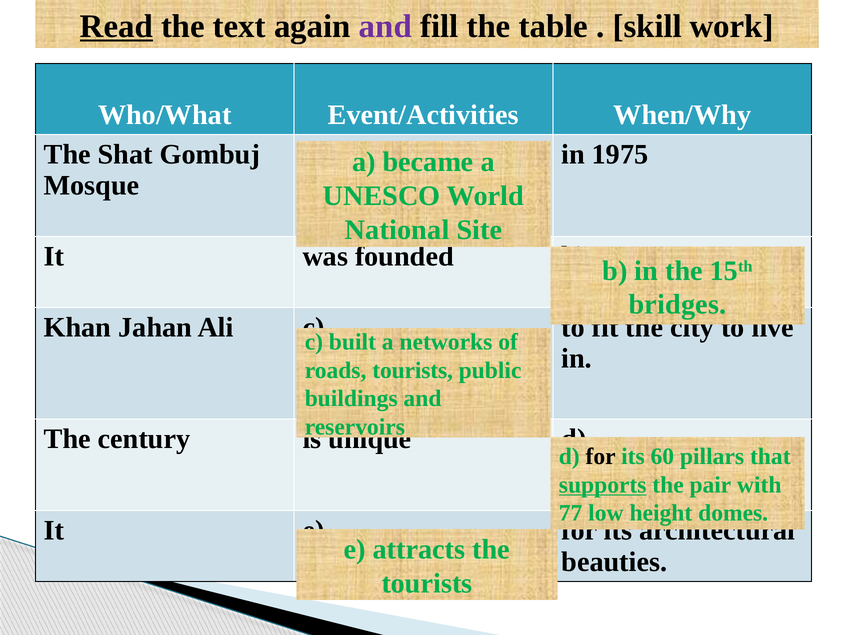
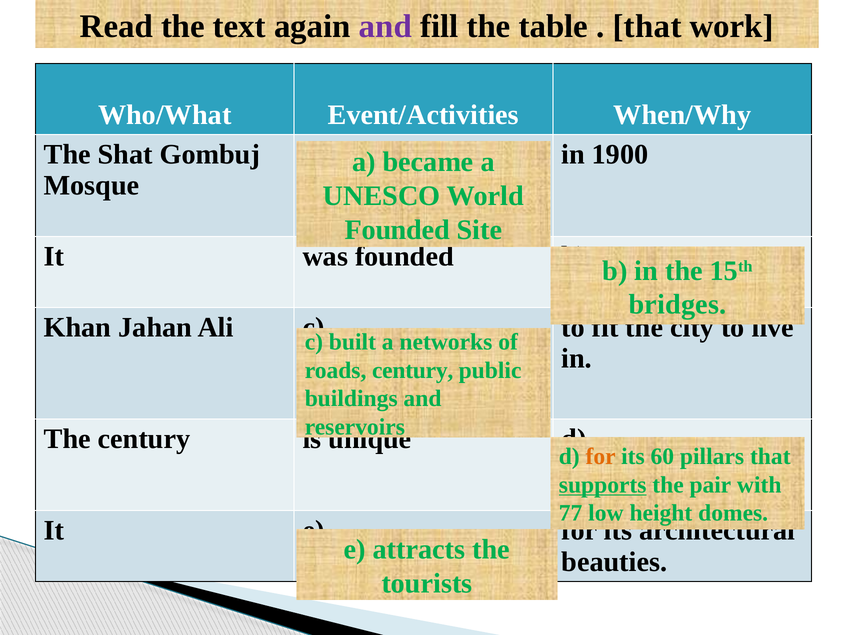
Read underline: present -> none (116, 26)
skill: skill -> that (647, 26)
1975: 1975 -> 1900 (620, 155)
National: National -> Founded (397, 230)
roads tourists: tourists -> century (413, 370)
for colour: black -> orange (601, 457)
